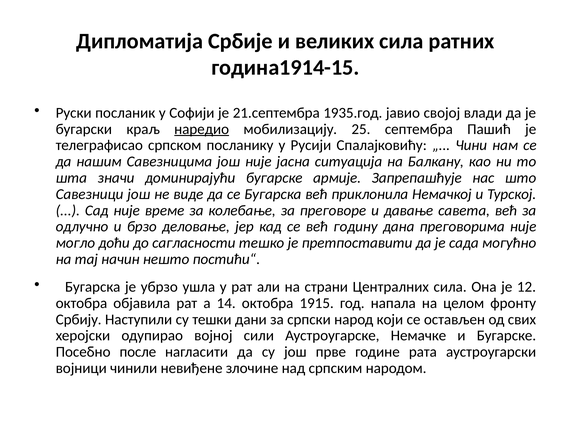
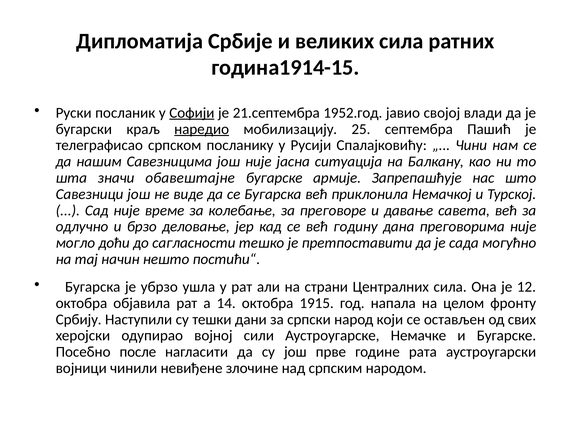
Софији underline: none -> present (192, 113)
1935.год: 1935.год -> 1952.год (353, 113)
доминирајући: доминирајући -> обавештајне (190, 178)
